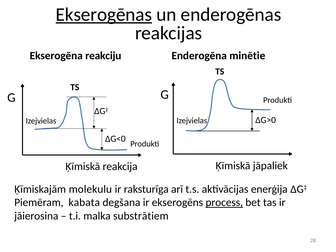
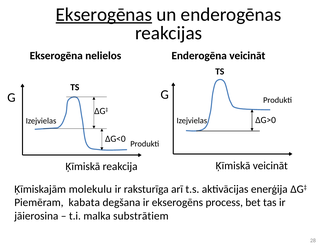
reakciju: reakciju -> nelielos (103, 56)
Enderogēna minētie: minētie -> veicināt (247, 56)
Ķīmiskā jāpaliek: jāpaliek -> veicināt (270, 166)
process underline: present -> none (224, 202)
